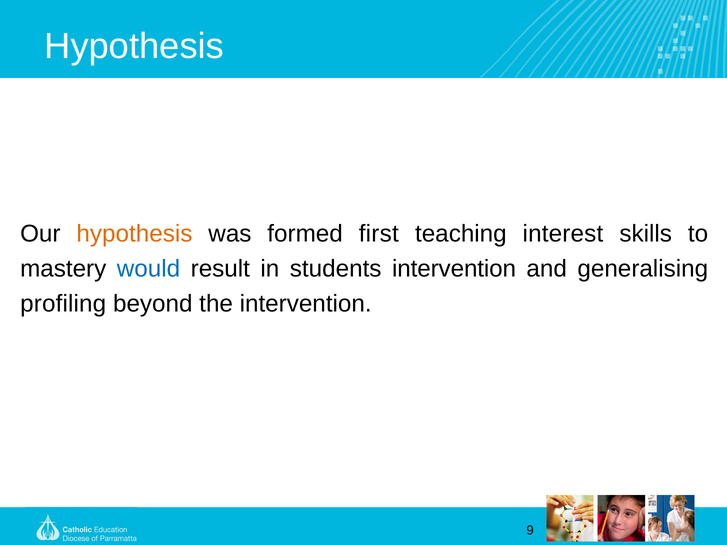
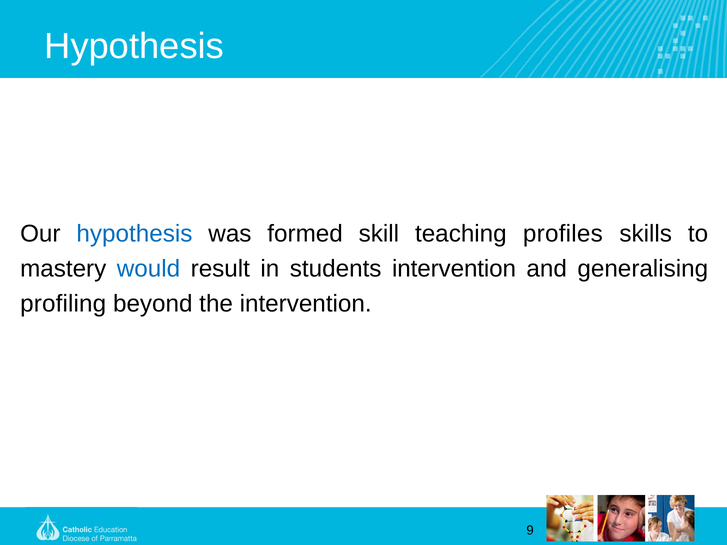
hypothesis colour: orange -> blue (134, 234)
first: first -> skill (379, 234)
interest: interest -> profiles (563, 234)
